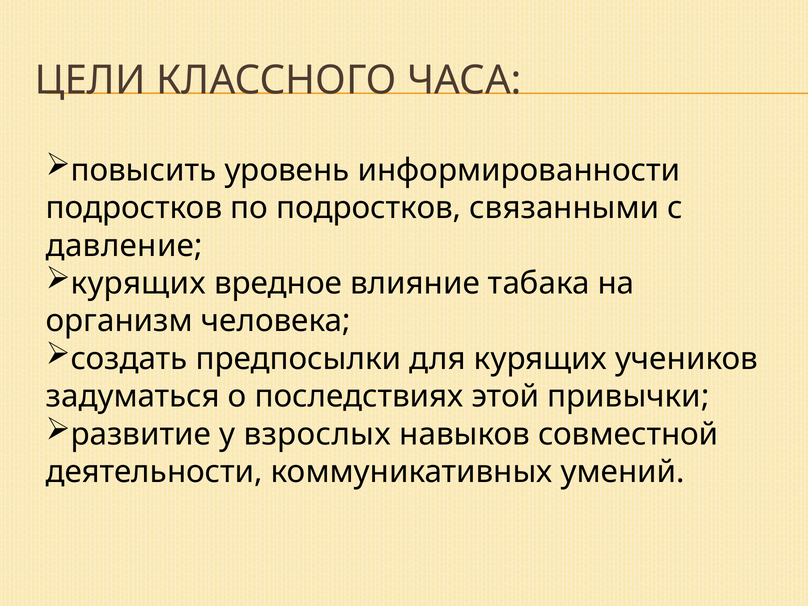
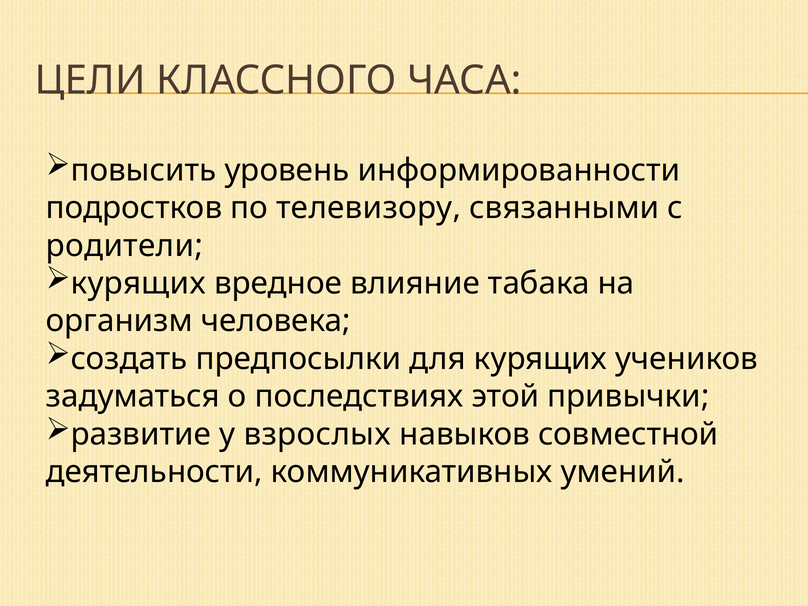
по подростков: подростков -> телевизору (369, 208)
давление: давление -> родители (124, 246)
